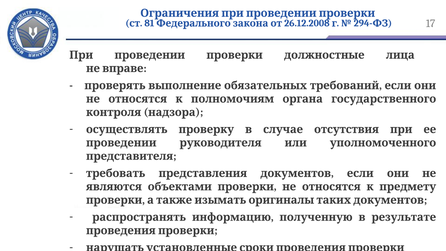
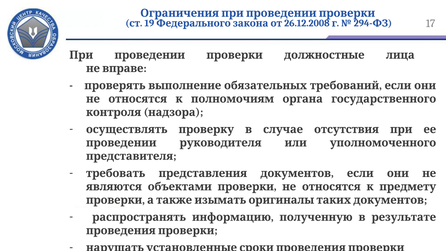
81: 81 -> 19 (149, 23)
